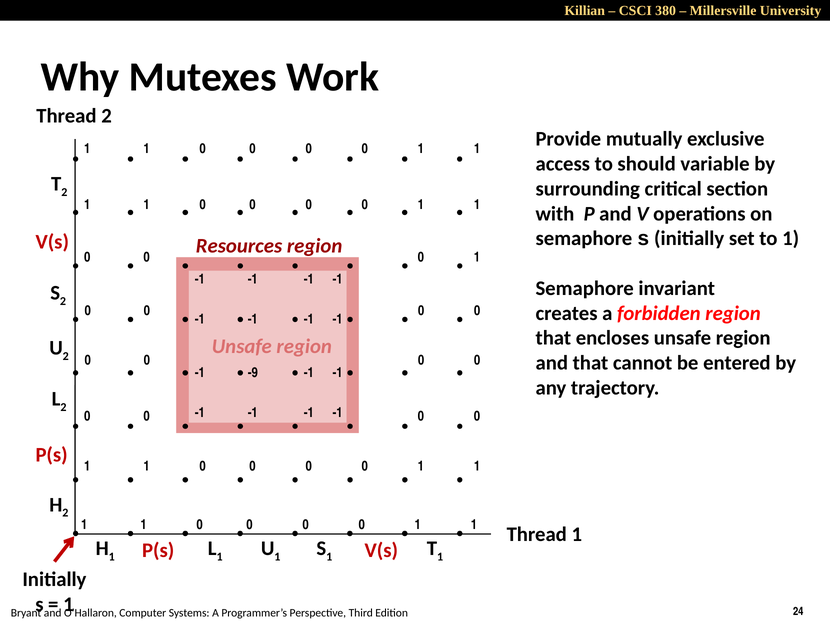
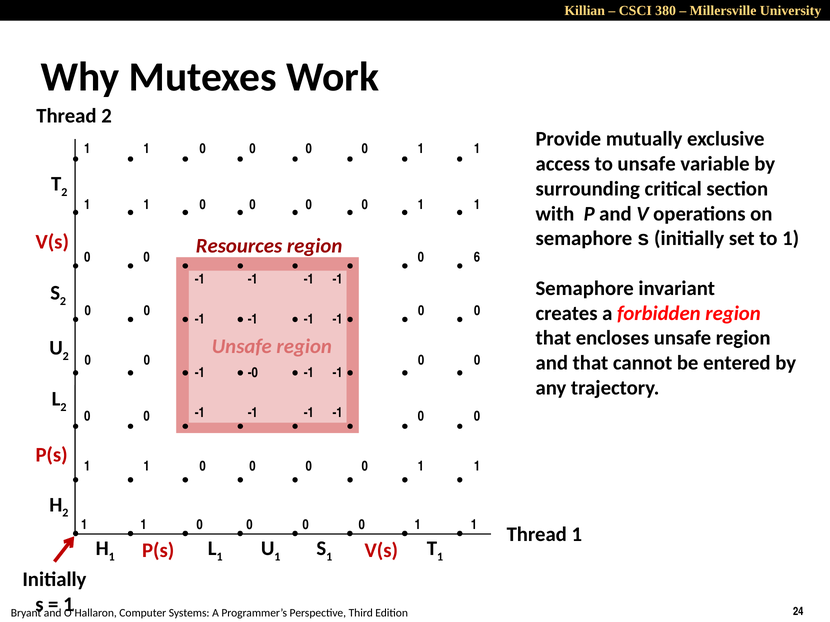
to should: should -> unsafe (647, 164)
1: 1 -> 6 (477, 257)
-9: -9 -> -0 (253, 373)
